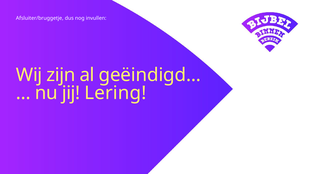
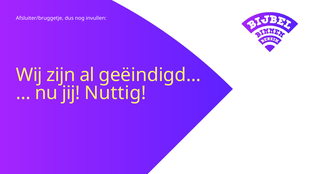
Lering: Lering -> Nuttig (115, 93)
